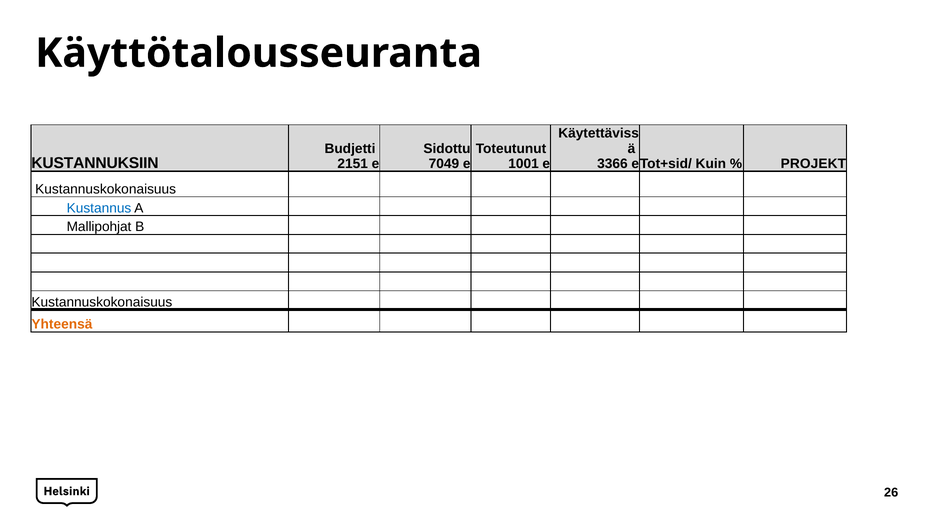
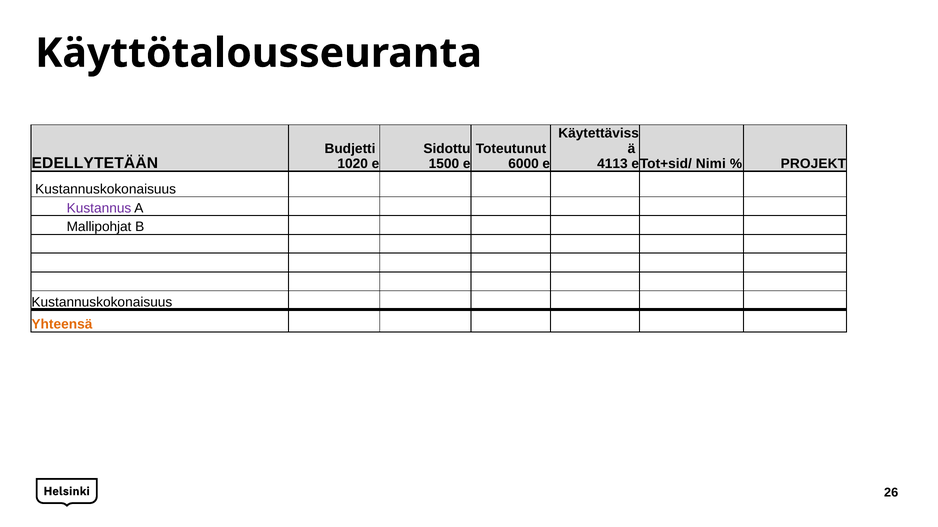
KUSTANNUKSIIN: KUSTANNUKSIIN -> EDELLYTETÄÄN (95, 163)
2151: 2151 -> 1020 (353, 164)
7049: 7049 -> 1500 (444, 164)
1001: 1001 -> 6000 (524, 164)
3366: 3366 -> 4113 (612, 164)
Kuin: Kuin -> Nimi (711, 164)
Kustannus colour: blue -> purple (99, 208)
